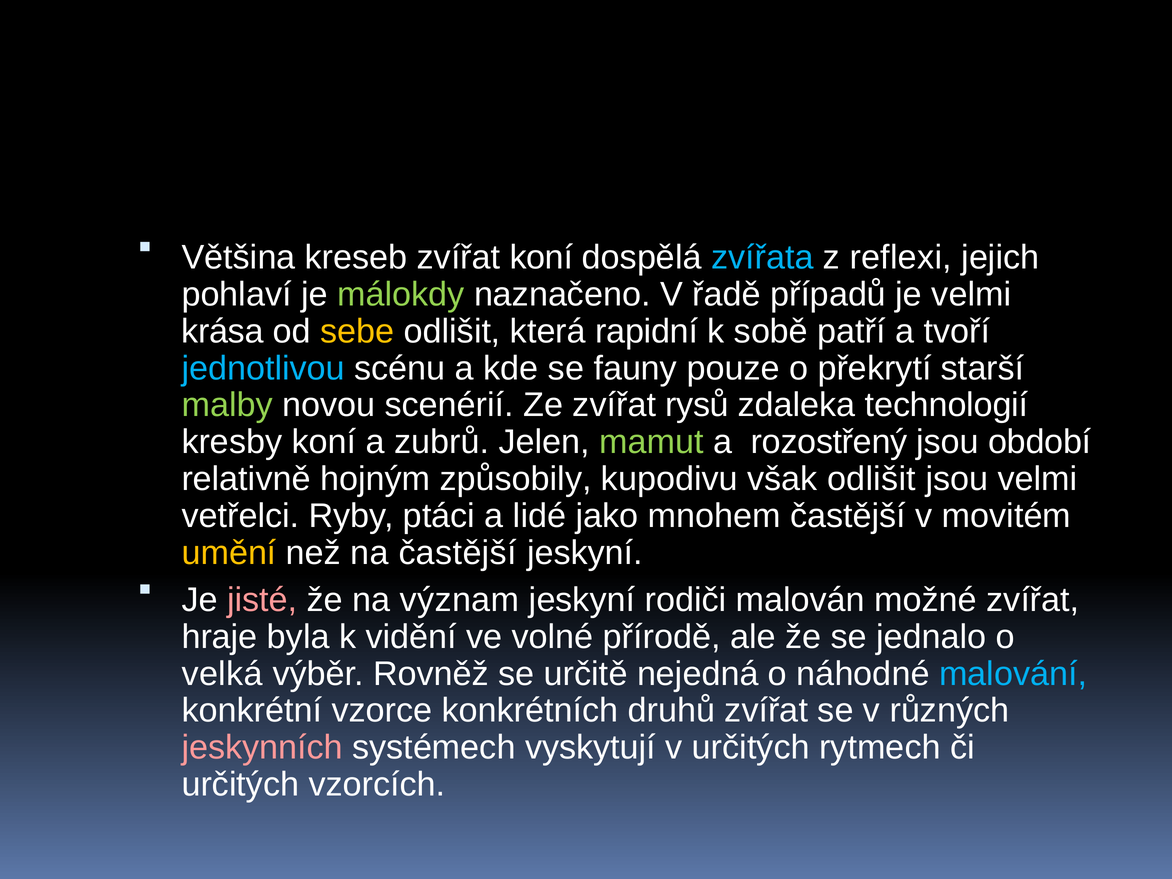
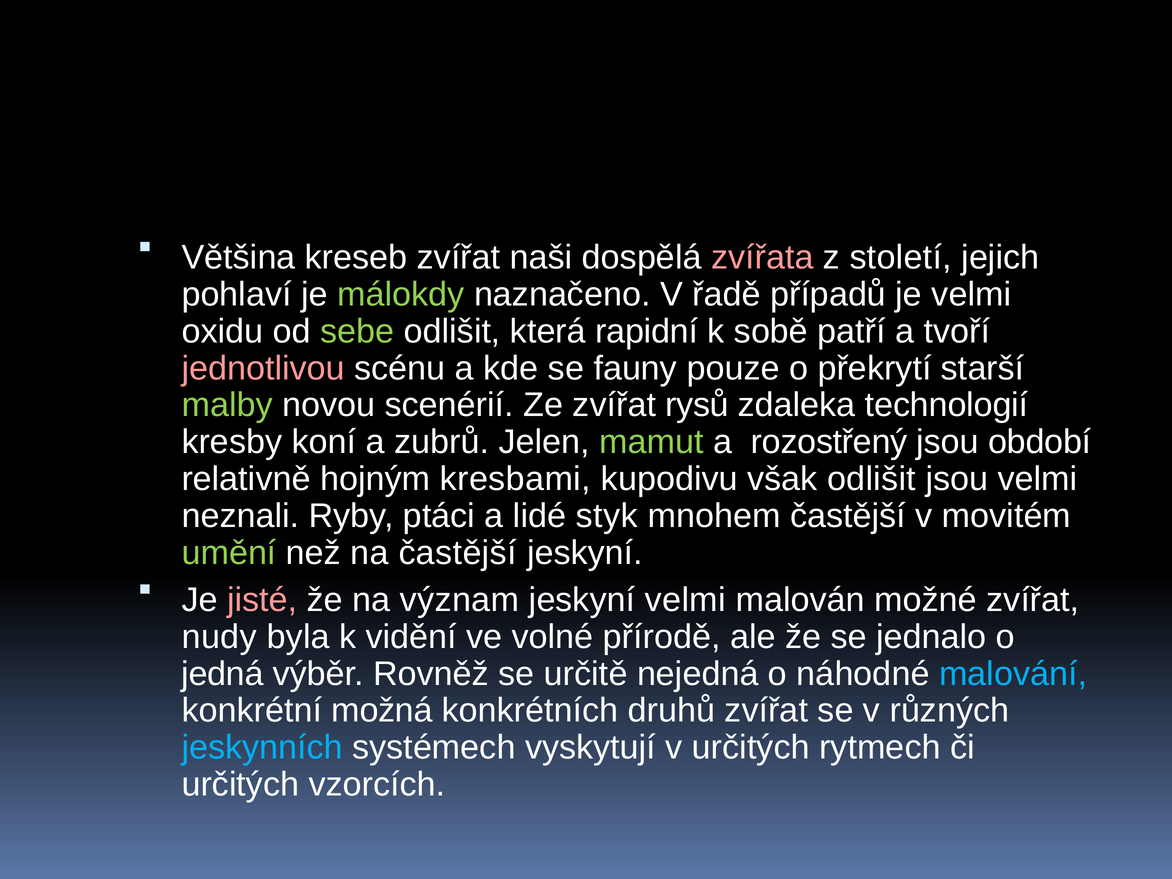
zvířat koní: koní -> naši (541, 257)
zvířata colour: light blue -> pink (762, 257)
reflexi: reflexi -> století (901, 257)
krása: krása -> oxidu (222, 331)
sebe colour: yellow -> light green (357, 331)
jednotlivou colour: light blue -> pink (263, 368)
způsobily: způsobily -> kresbami (515, 479)
vetřelci: vetřelci -> neznali (240, 516)
jako: jako -> styk (607, 516)
umění colour: yellow -> light green (229, 553)
jeskyní rodiči: rodiči -> velmi (685, 600)
hraje: hraje -> nudy (219, 637)
velká: velká -> jedná (223, 674)
vzorce: vzorce -> možná (382, 711)
jeskynních colour: pink -> light blue (262, 748)
